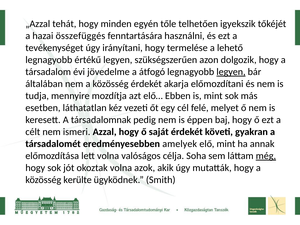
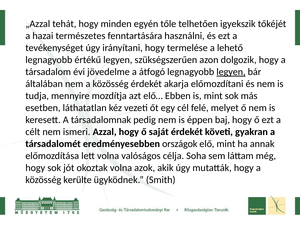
összefüggés: összefüggés -> természetes (81, 36)
amelyek: amelyek -> országok (180, 144)
még underline: present -> none (266, 156)
